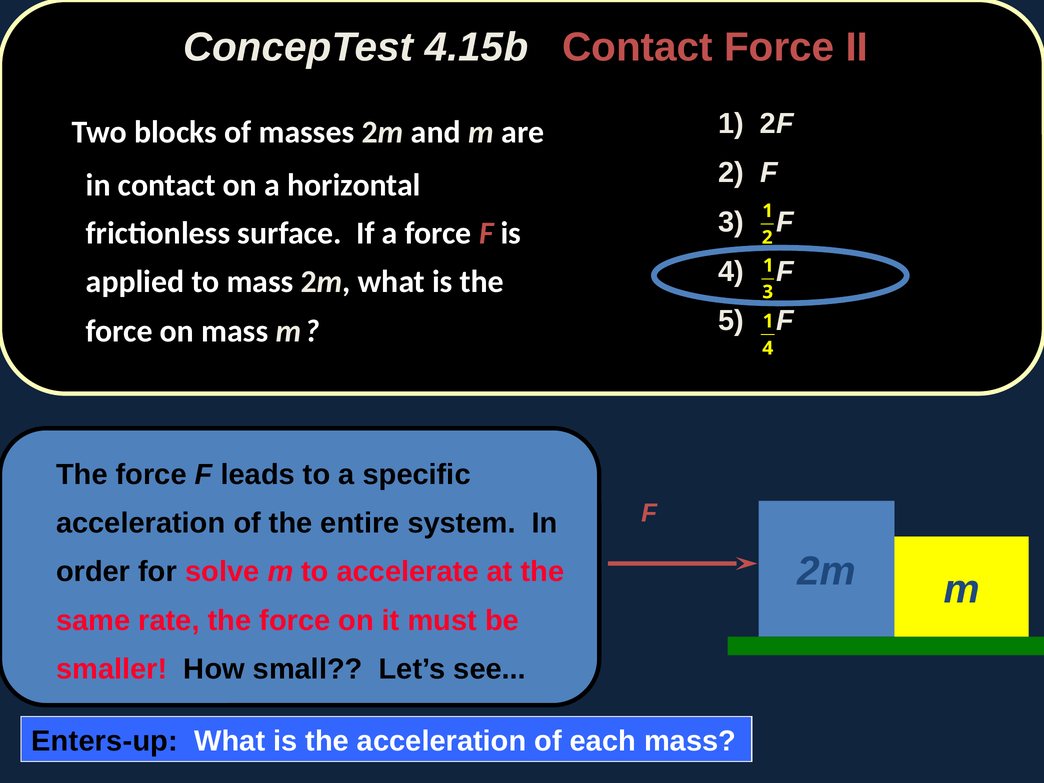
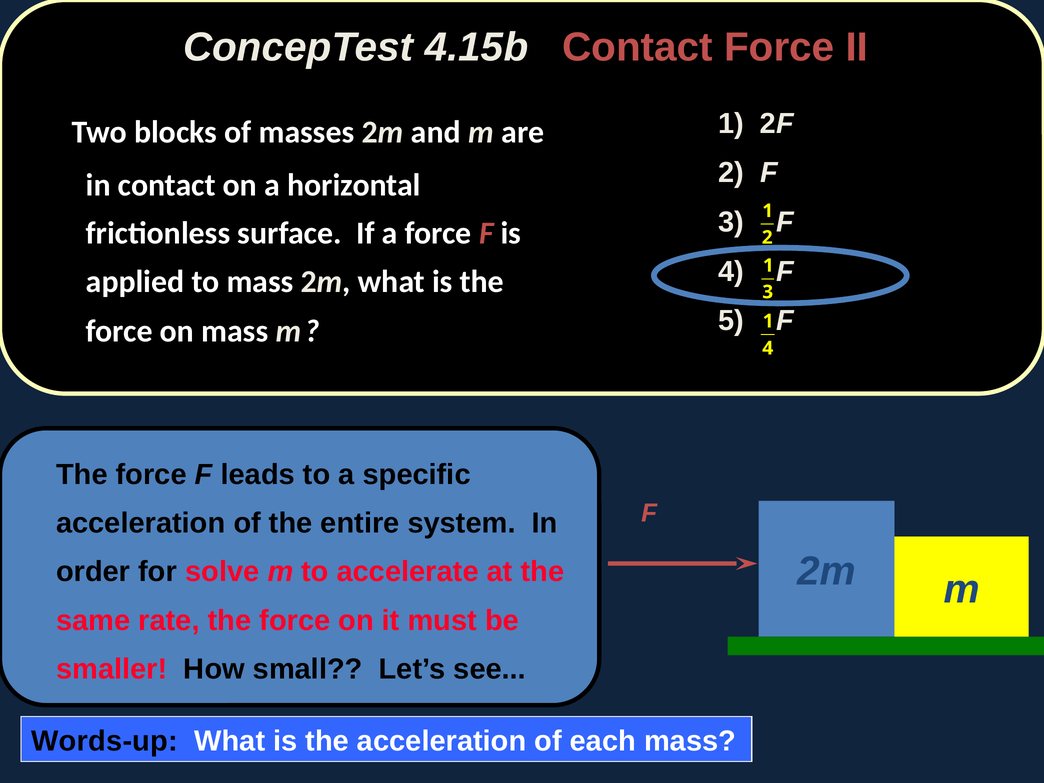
Enters-up: Enters-up -> Words-up (105, 741)
